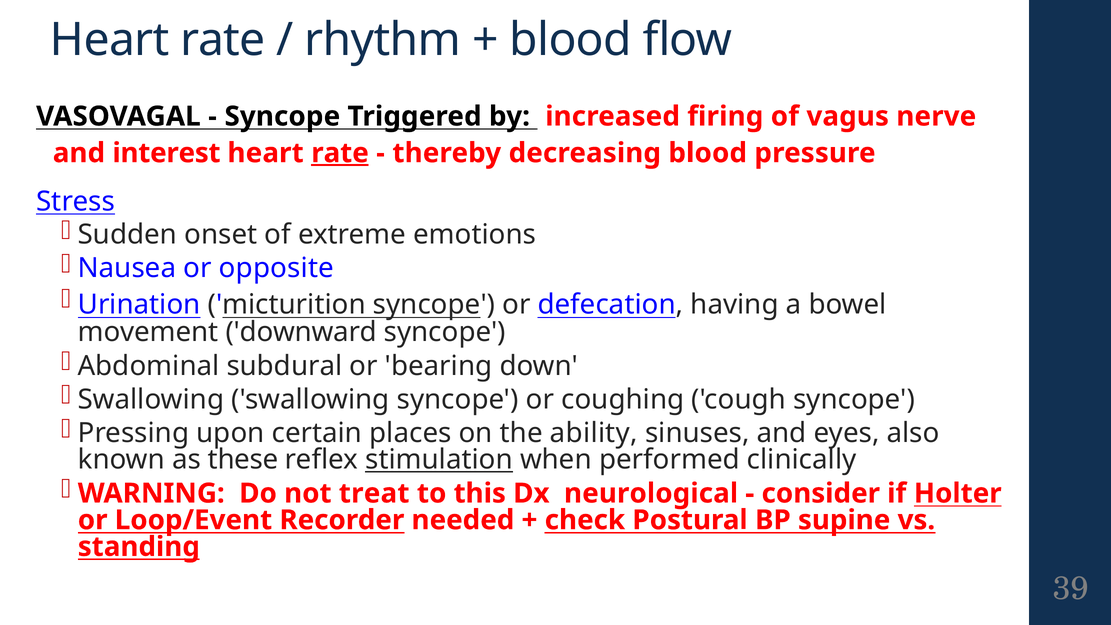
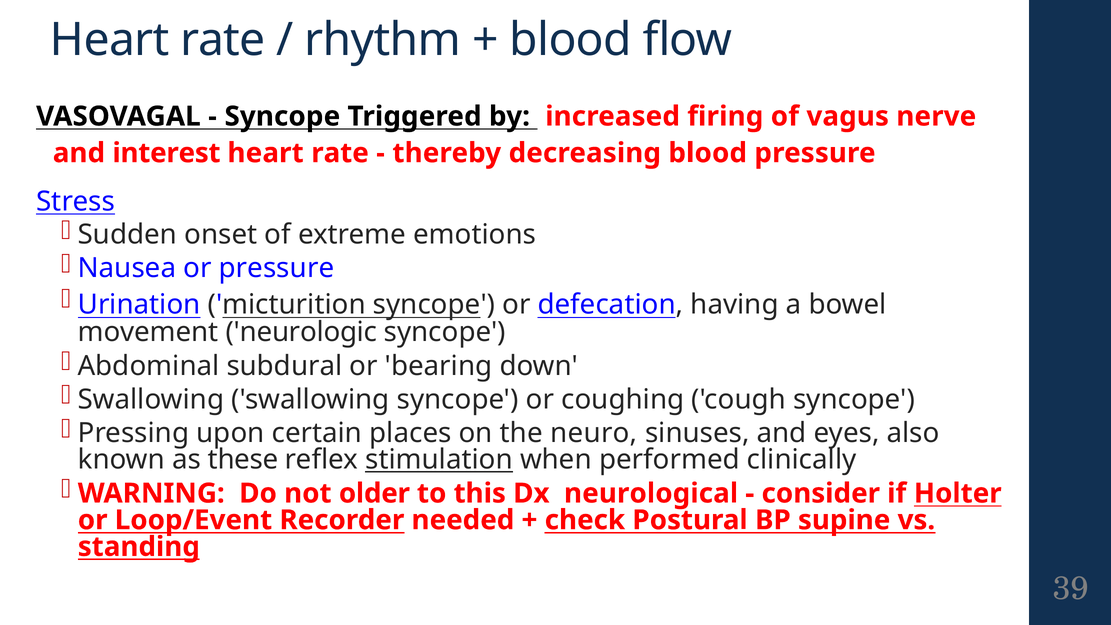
rate underline: present -> none (340, 153)
or opposite: opposite -> pressure (277, 268)
downward: downward -> neurologic (301, 332)
ability: ability -> neuro (594, 433)
treat: treat -> older (374, 493)
